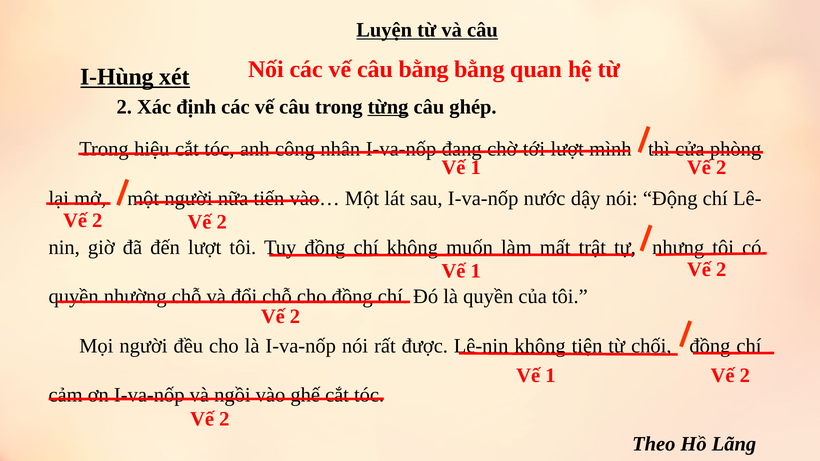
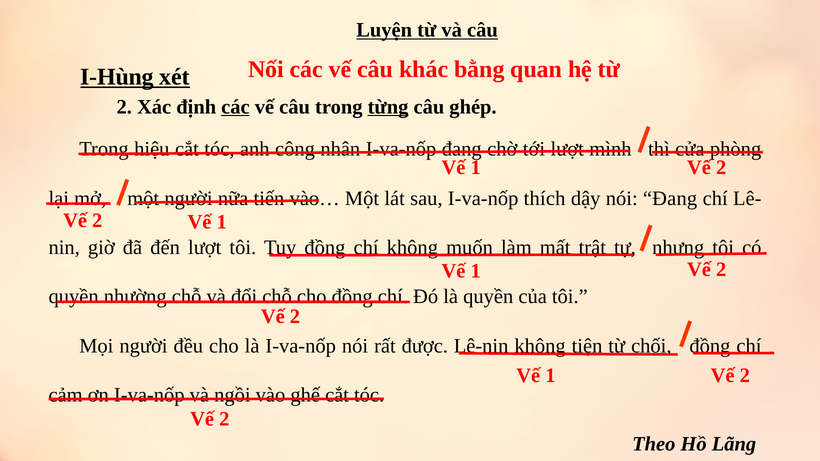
câu bằng: bằng -> khác (424, 69)
các underline: none -> present (235, 107)
nước: nước -> thích (545, 198)
nói Động: Động -> Đang (670, 198)
2: 2 -> 1 (222, 222)
